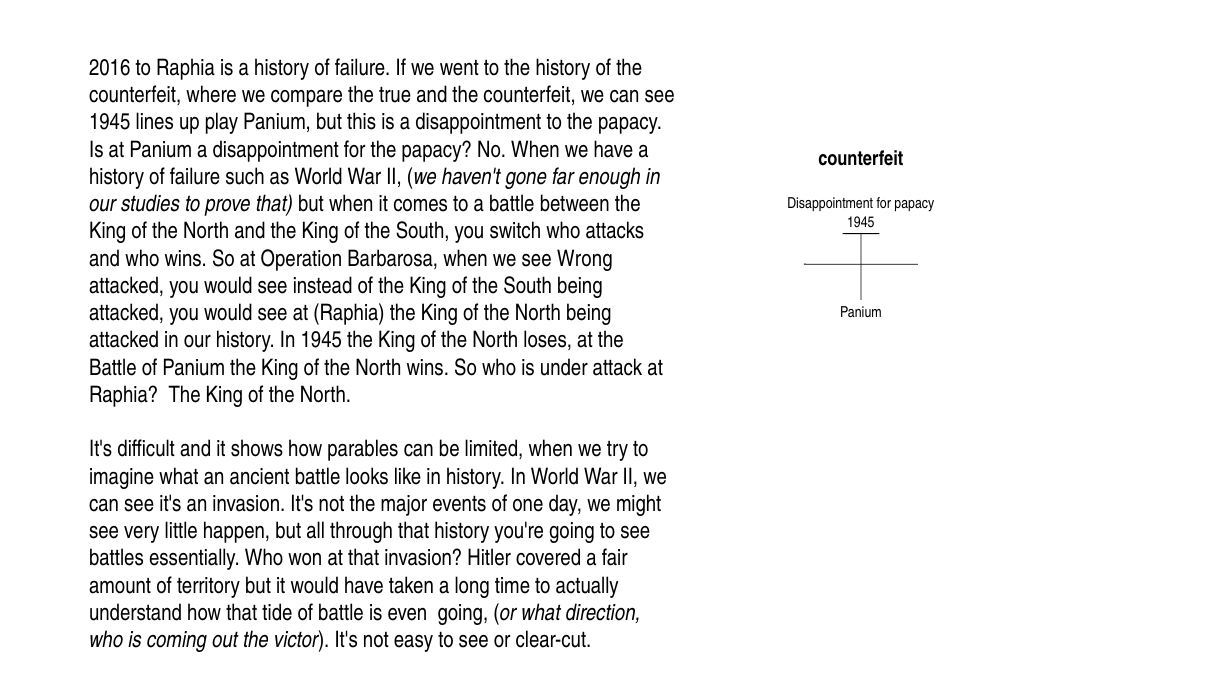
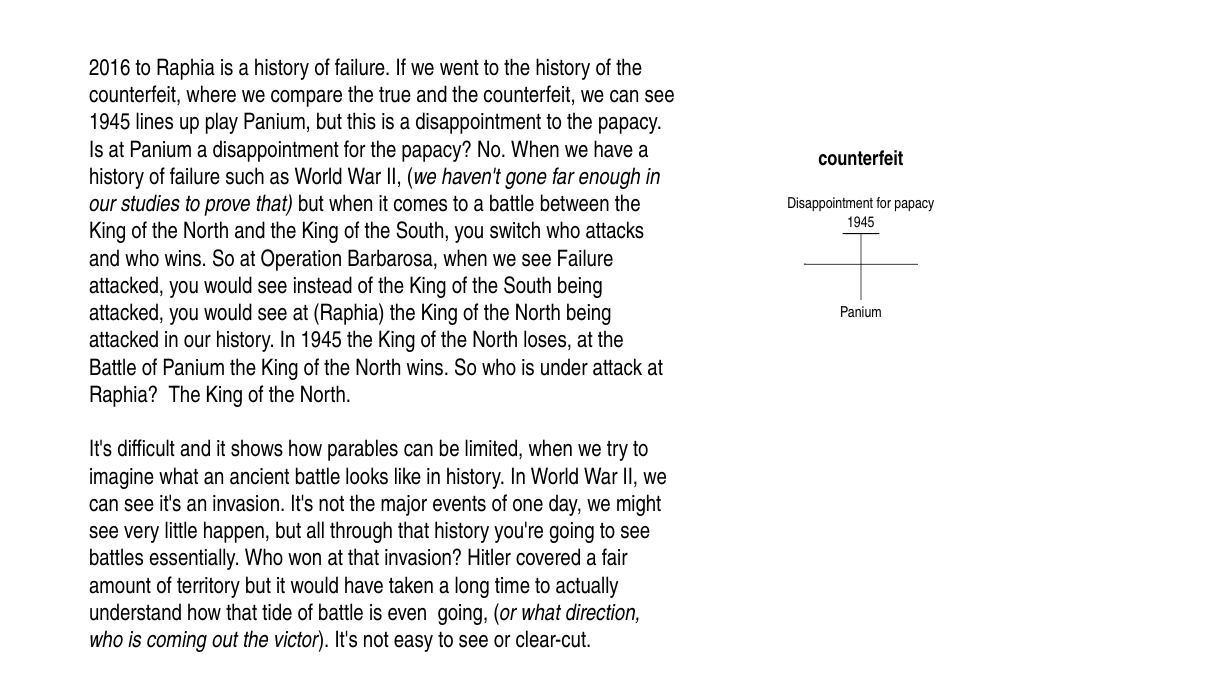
see Wrong: Wrong -> Failure (585, 259)
